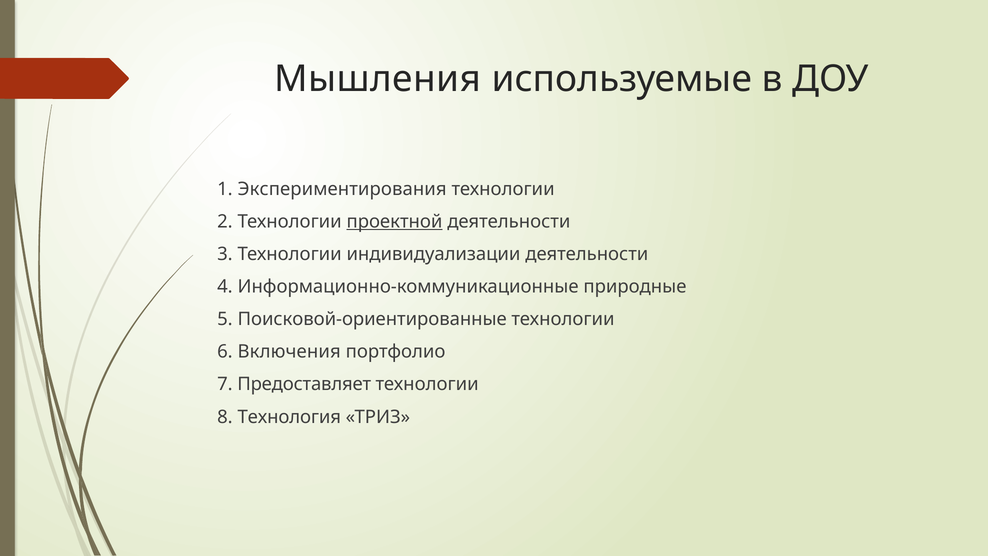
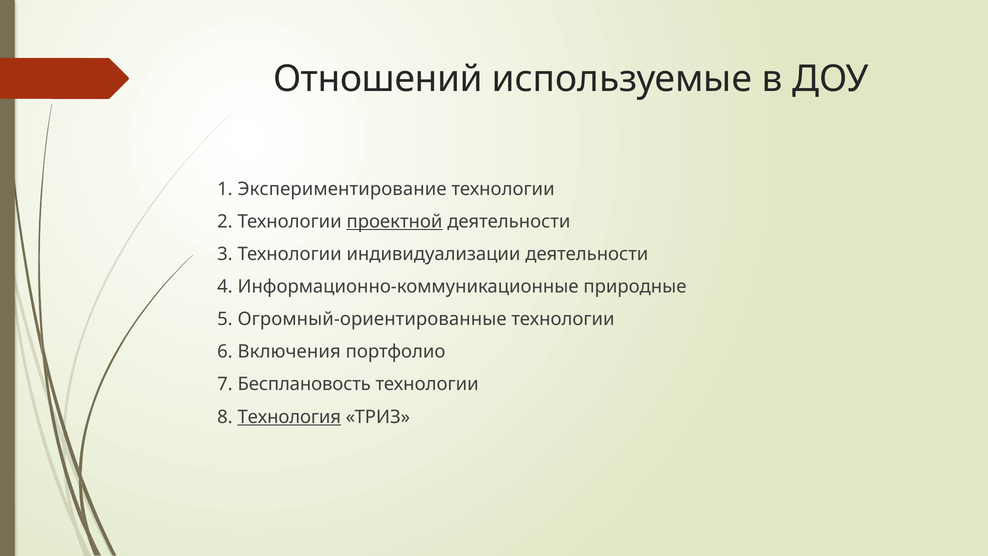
Мышления: Мышления -> Отношений (378, 79)
Экспериментирования: Экспериментирования -> Экспериментирование (342, 189)
Поисковой-ориентированные: Поисковой-ориентированные -> Огромный-ориентированные (372, 319)
Предоставляет: Предоставляет -> Бесплановость (304, 384)
Технология underline: none -> present (289, 417)
